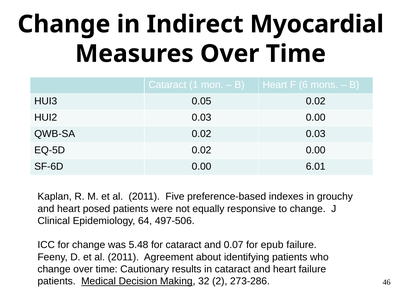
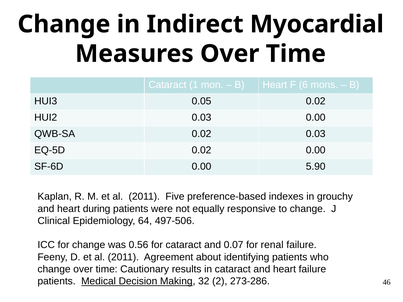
6.01: 6.01 -> 5.90 (316, 167)
posed: posed -> during (97, 209)
5.48: 5.48 -> 0.56 (138, 245)
epub: epub -> renal (272, 245)
